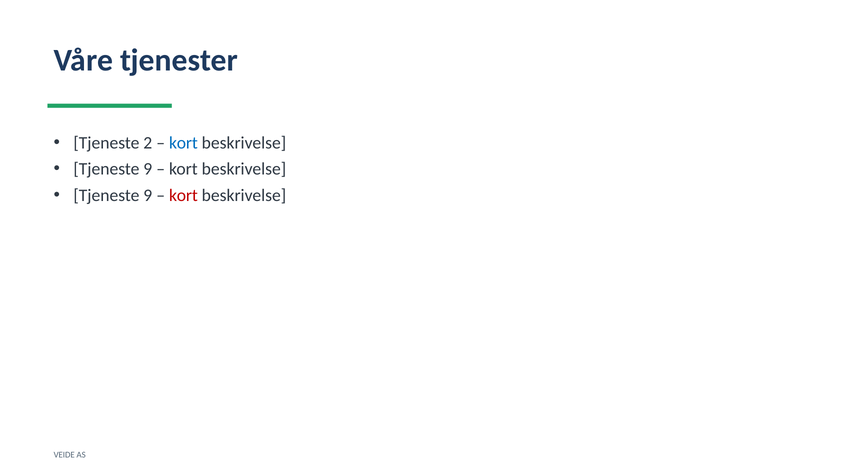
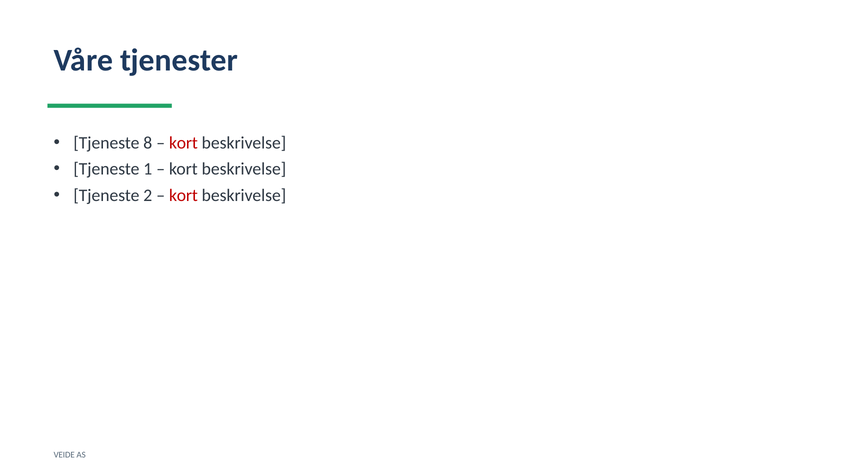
2: 2 -> 8 (148, 143)
kort colour: blue -> red (183, 143)
9: 9 -> 1 (148, 169)
9: 9 -> 2 (148, 195)
